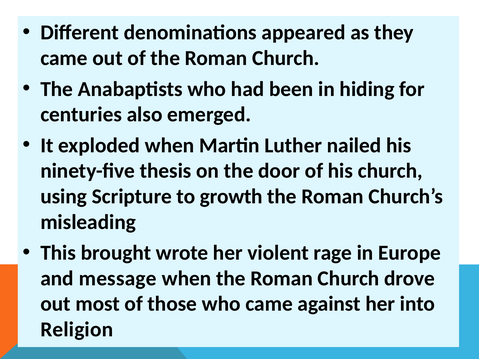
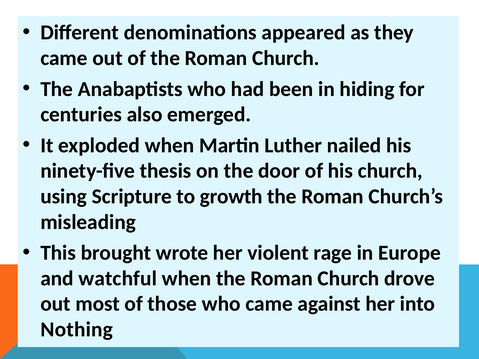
message: message -> watchful (118, 279)
Religion: Religion -> Nothing (77, 330)
